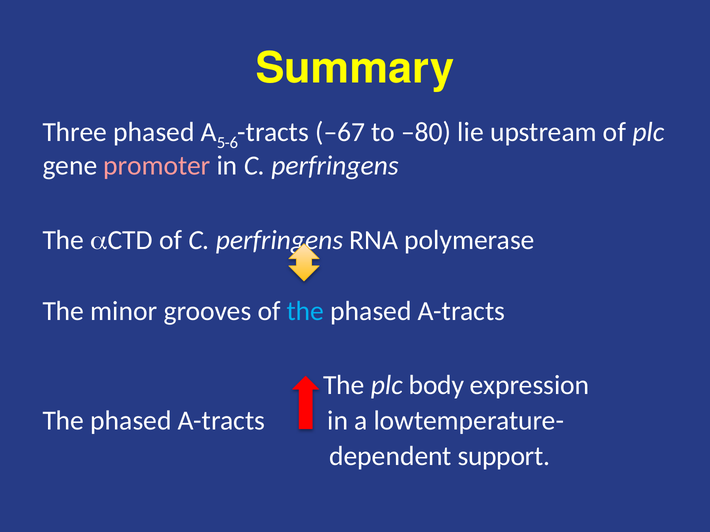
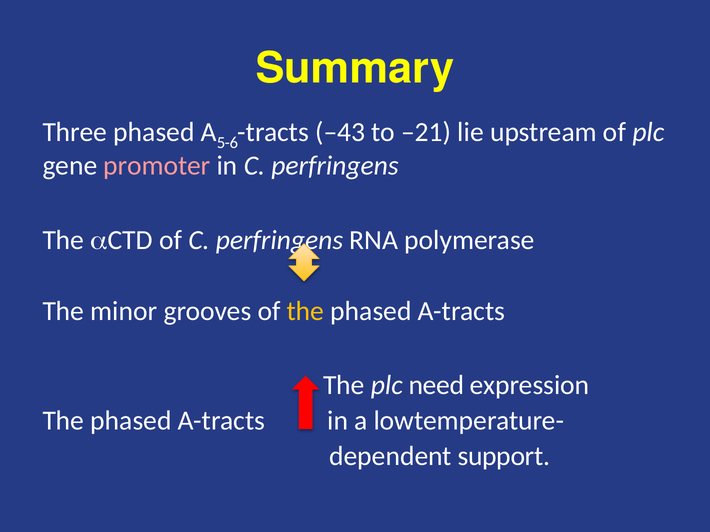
–67: –67 -> –43 (340, 132)
–80: –80 -> –21 (426, 132)
the colour: light blue -> yellow (305, 311)
body: body -> need (436, 386)
